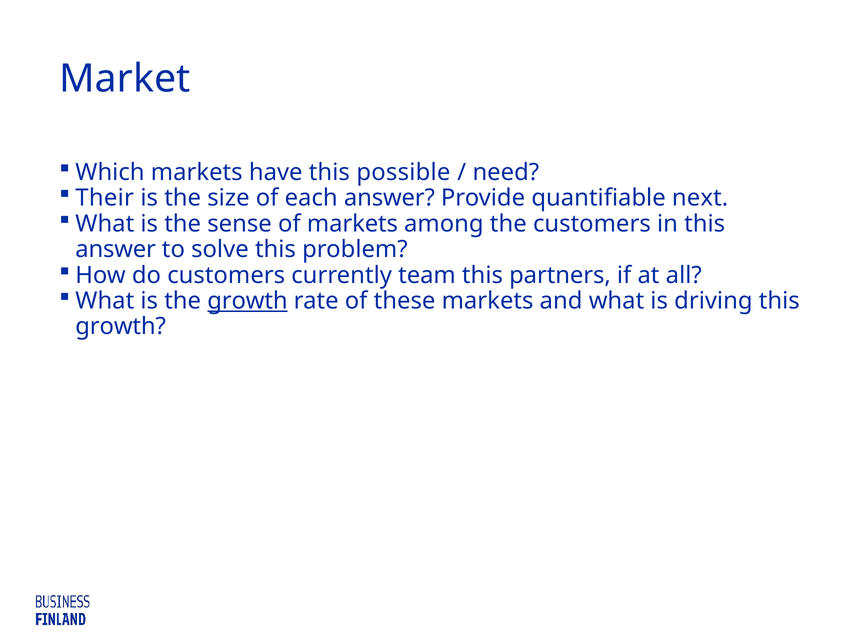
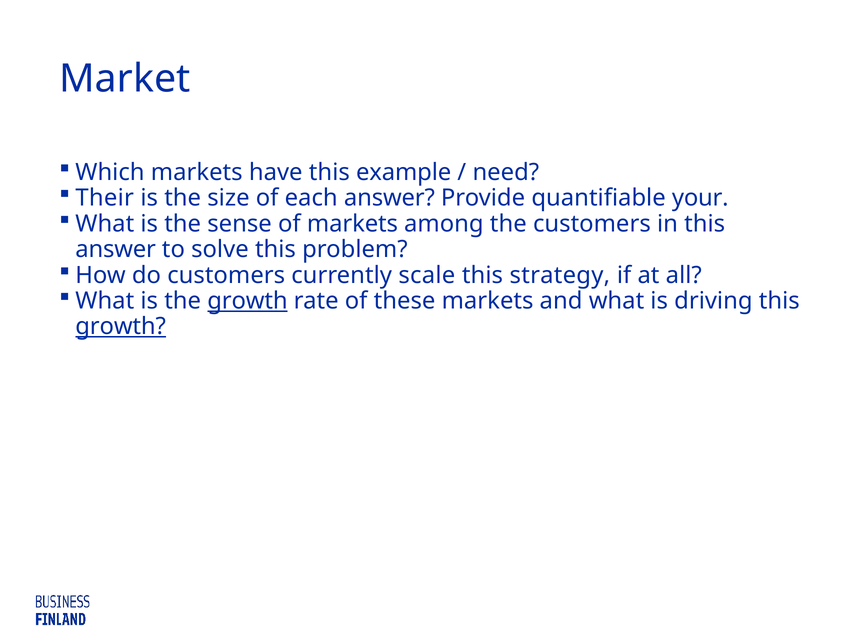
possible: possible -> example (404, 172)
next: next -> your (700, 198)
team: team -> scale (427, 275)
partners: partners -> strategy (560, 275)
growth underline: none -> present (121, 327)
